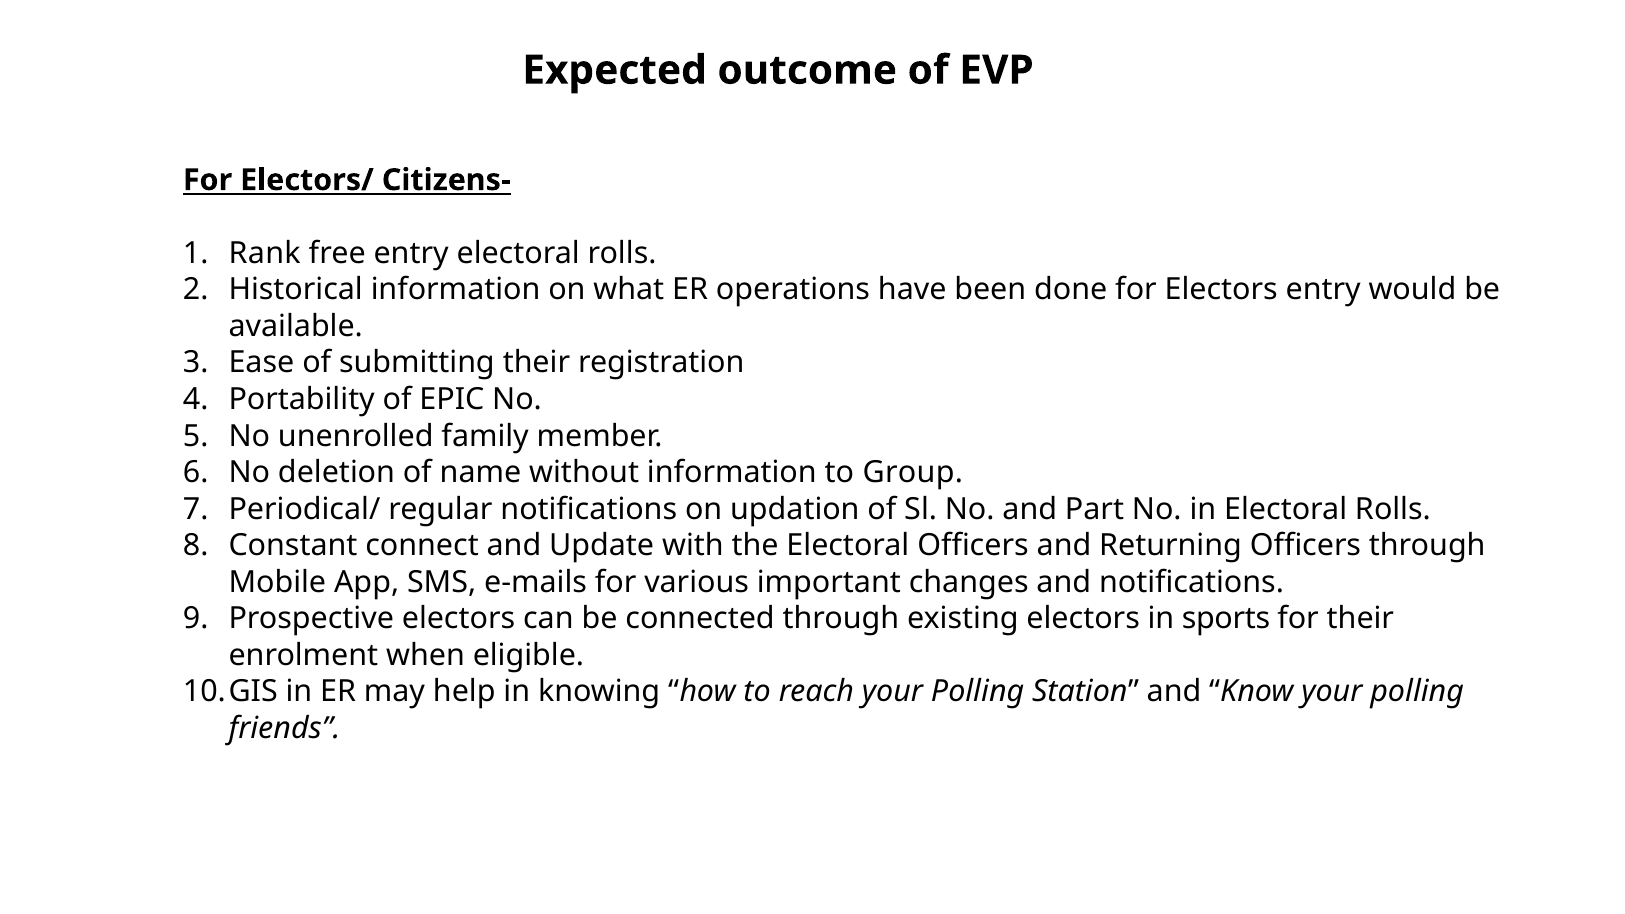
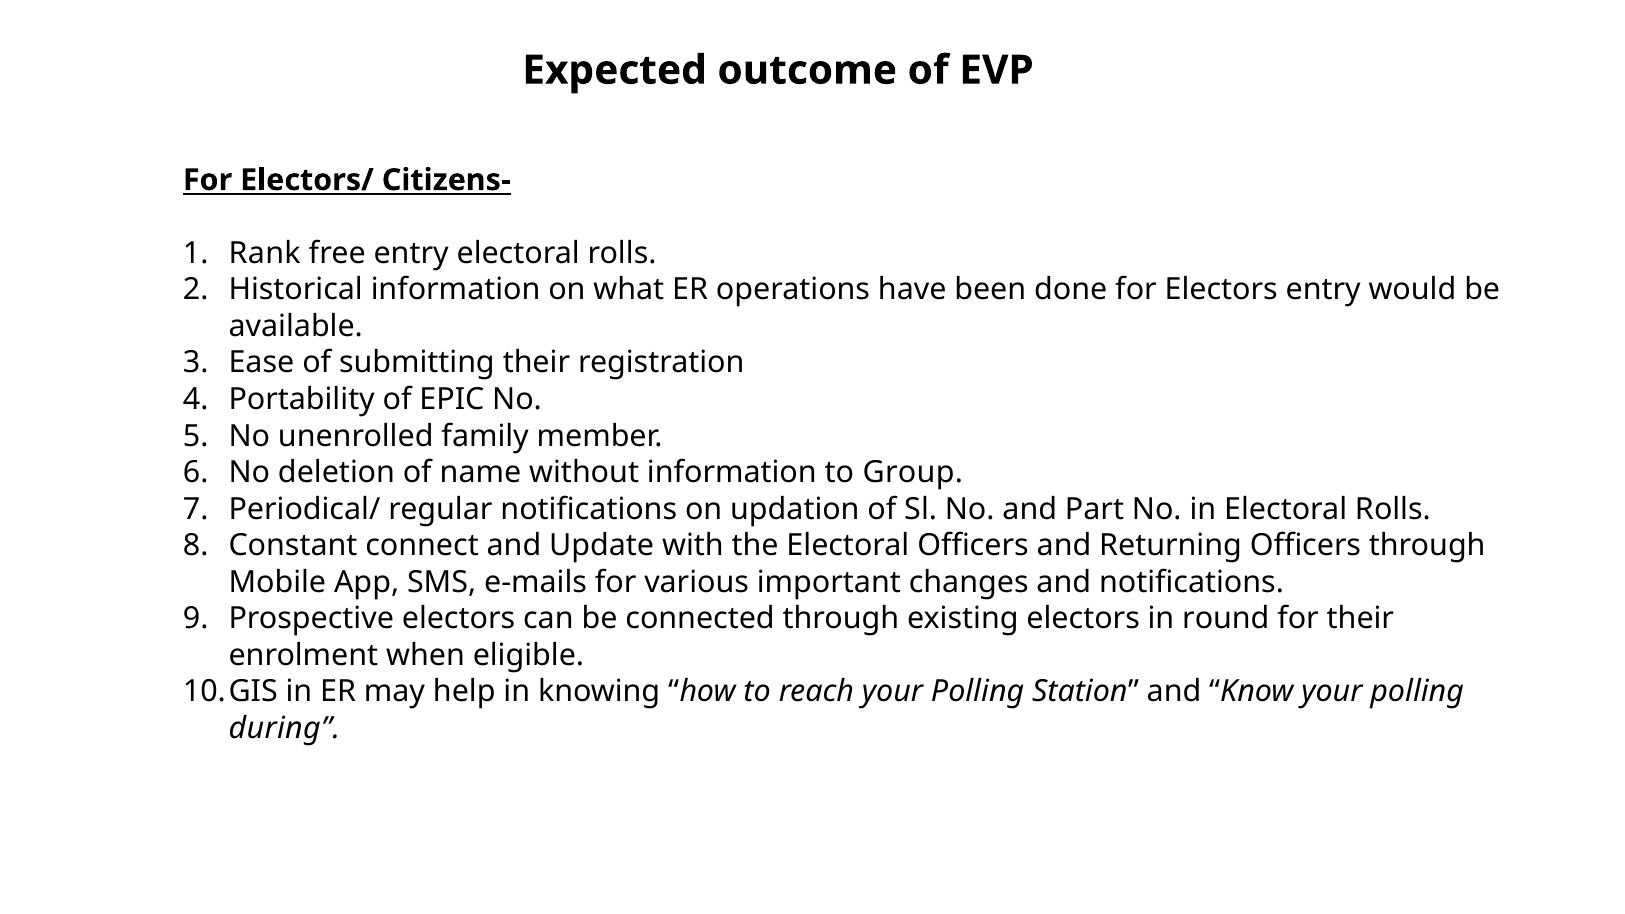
sports: sports -> round (1226, 619)
friends: friends -> during (284, 728)
